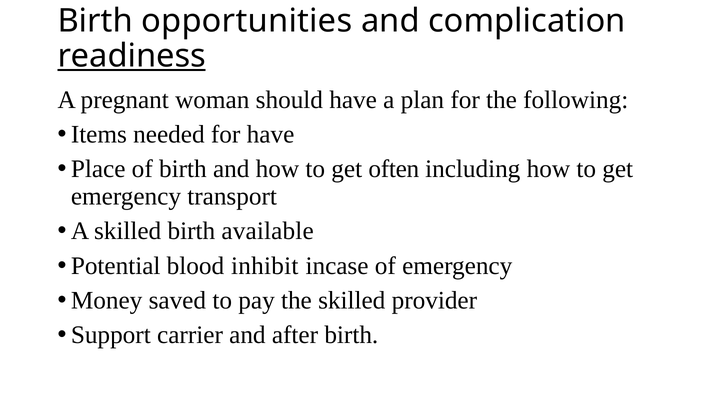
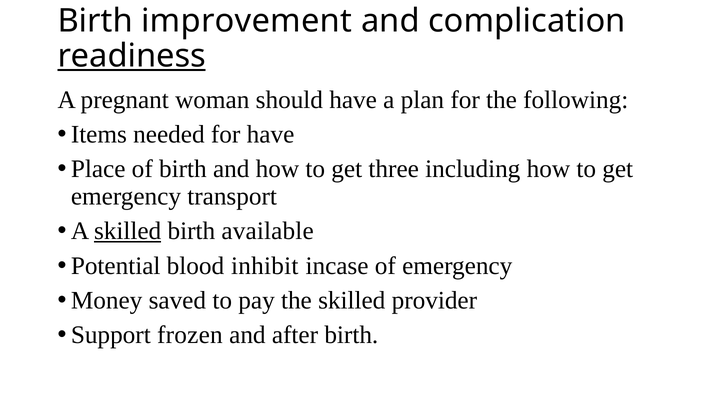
opportunities: opportunities -> improvement (247, 21)
often: often -> three (394, 169)
skilled underline: none -> present (128, 231)
carrier: carrier -> frozen (190, 336)
